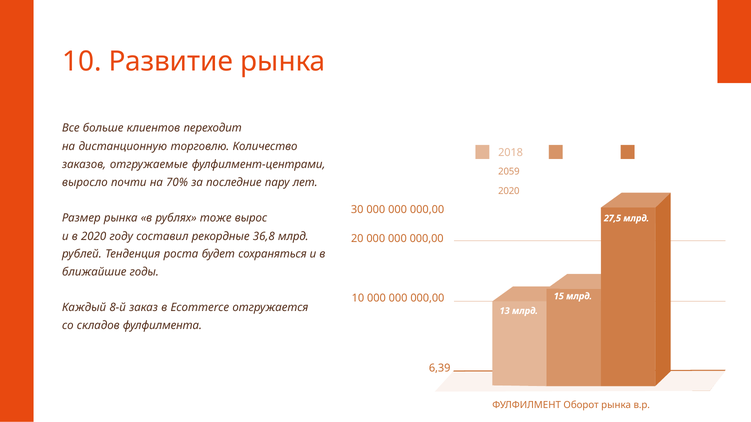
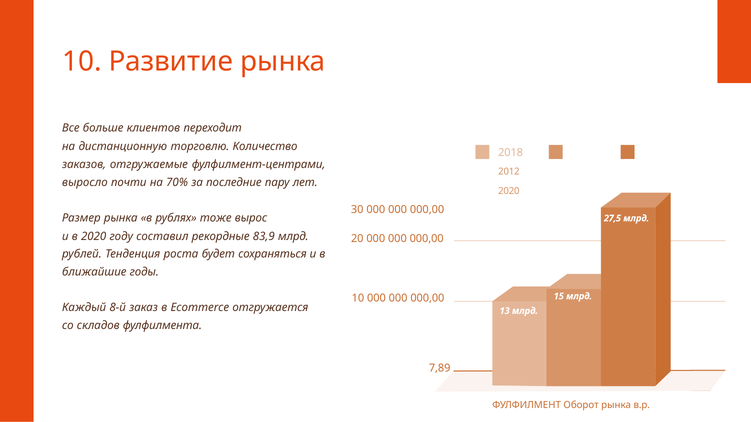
2059: 2059 -> 2012 (509, 171)
36,8: 36,8 -> 83,9 (264, 236)
6,39: 6,39 -> 7,89 (440, 368)
